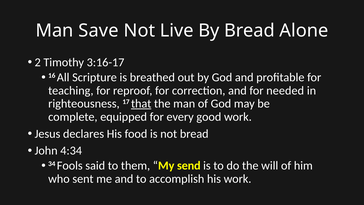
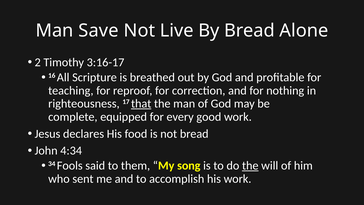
needed: needed -> nothing (285, 90)
send: send -> song (189, 166)
the underline: none -> present (250, 166)
